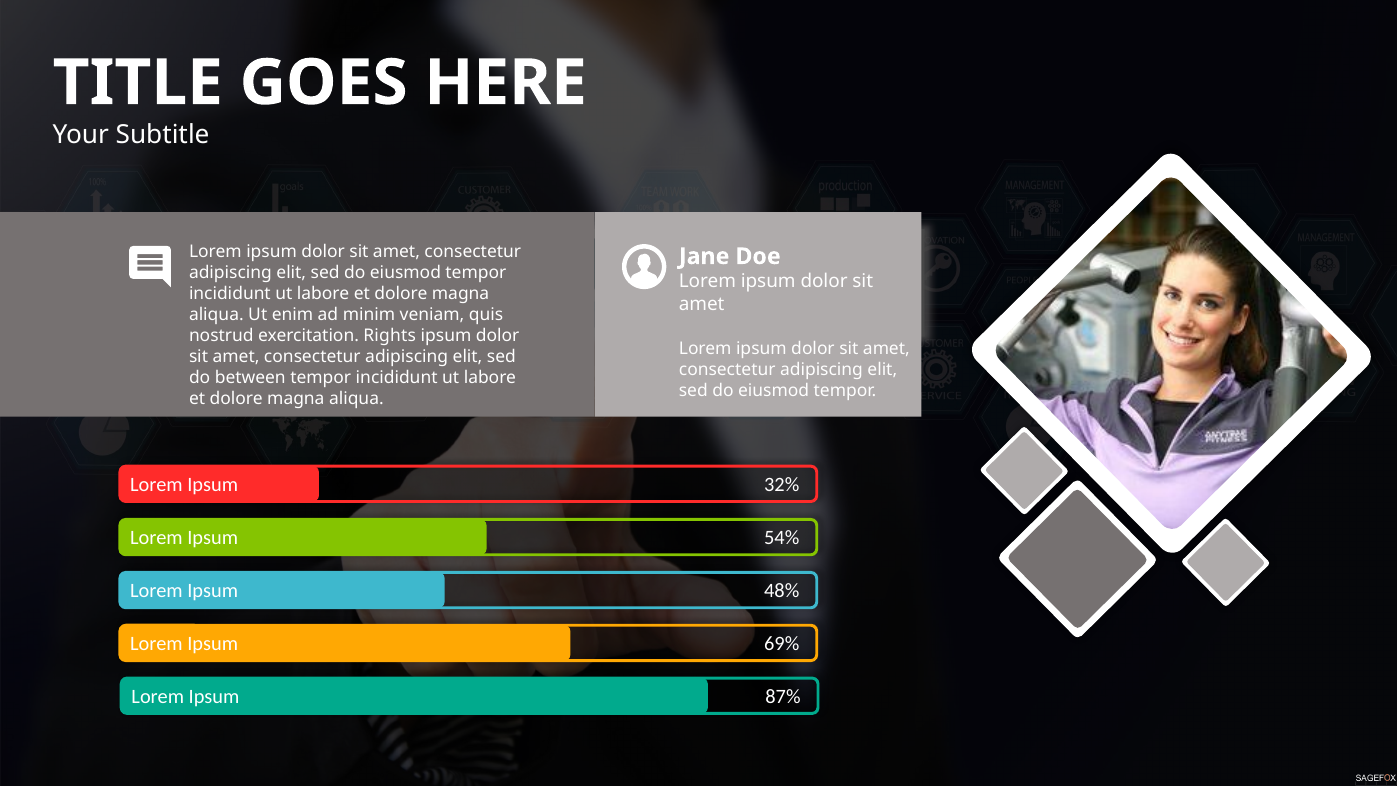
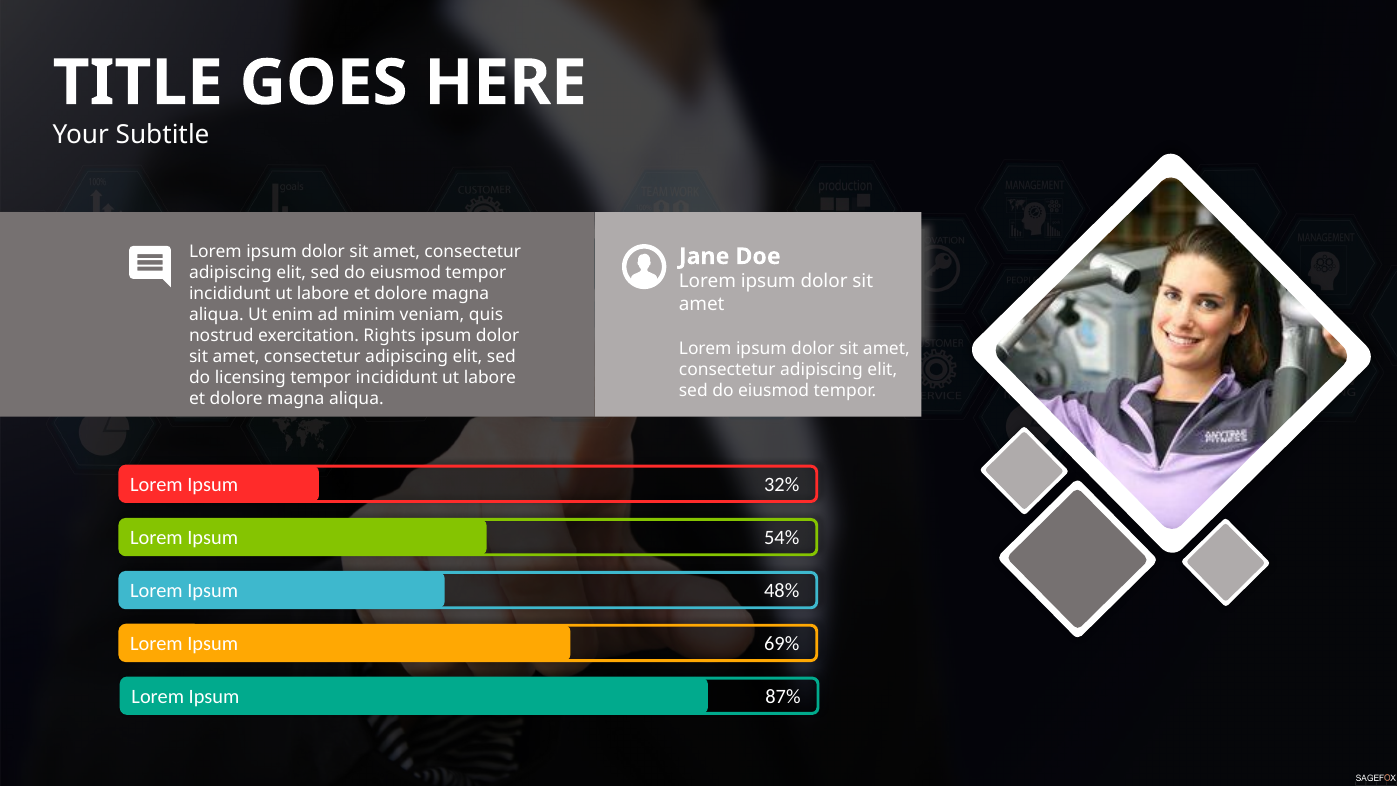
between: between -> licensing (250, 378)
